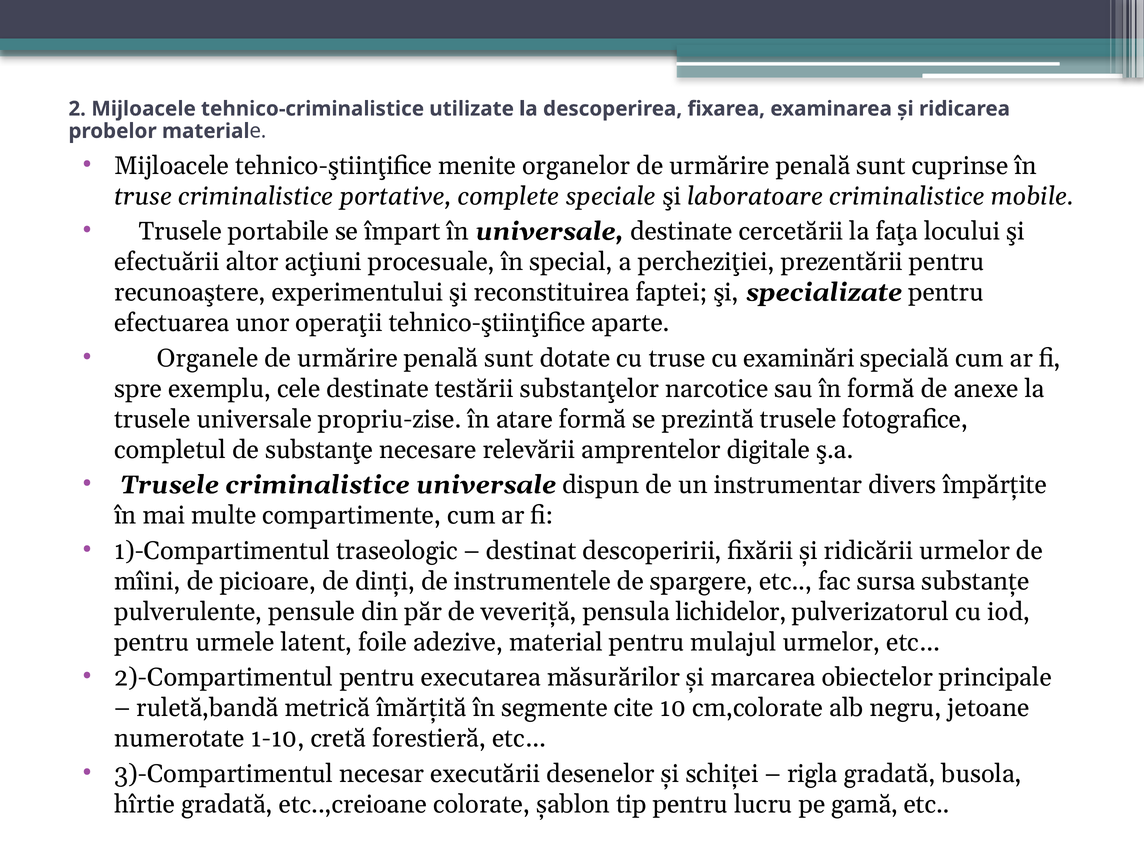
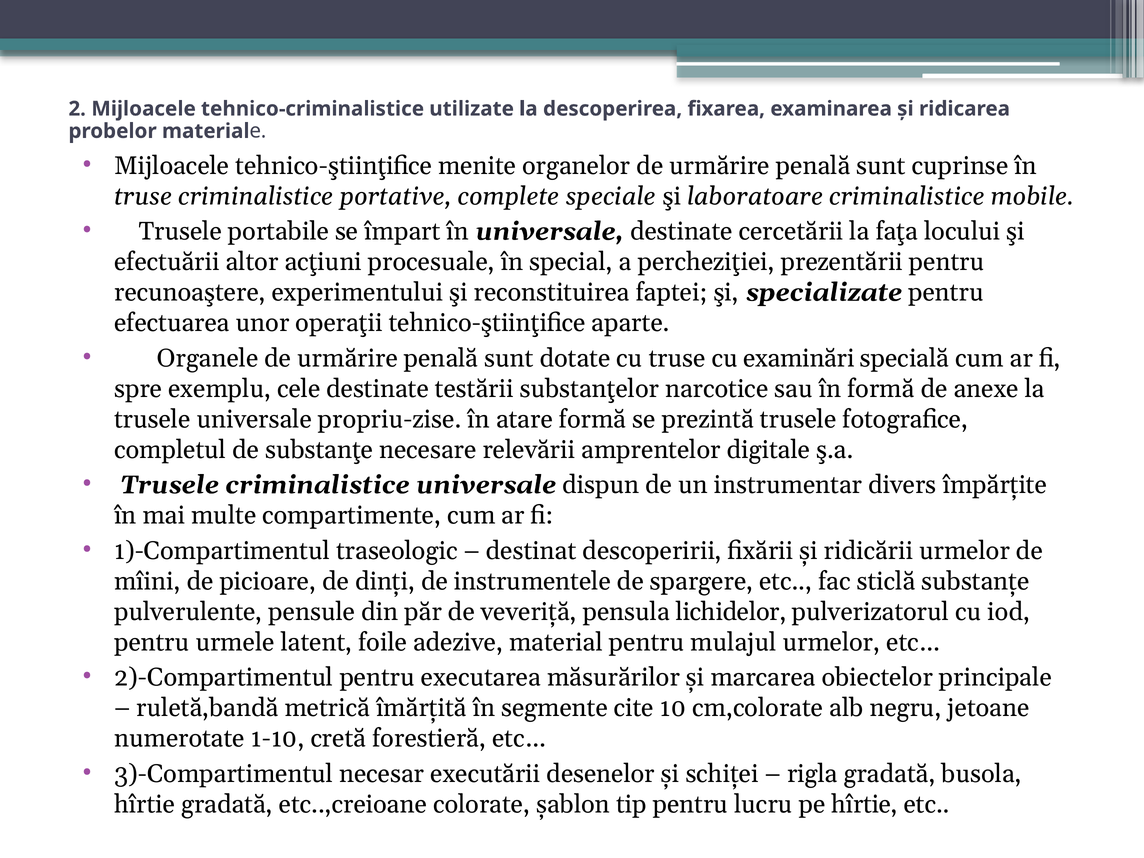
sursa: sursa -> sticlă (886, 581)
pe gamă: gamă -> hîrtie (865, 804)
